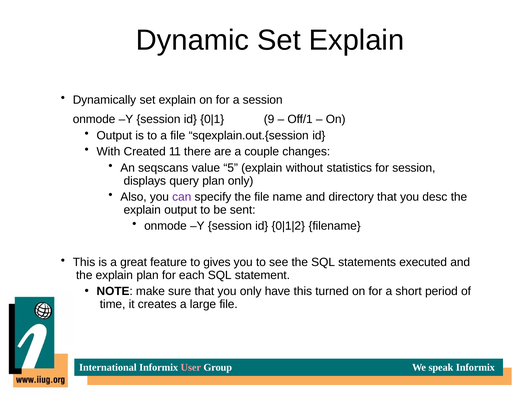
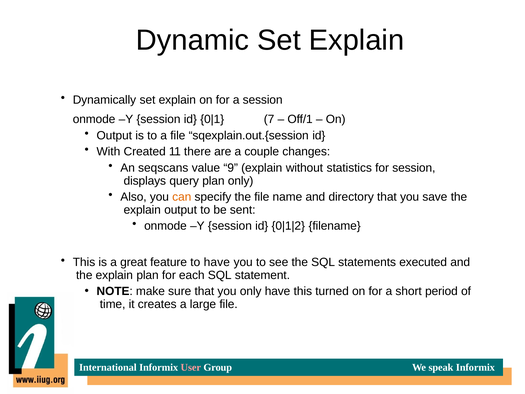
9: 9 -> 7 (269, 119)
5: 5 -> 9 (231, 168)
can colour: purple -> orange (182, 197)
desc: desc -> save (435, 197)
to gives: gives -> have (217, 262)
